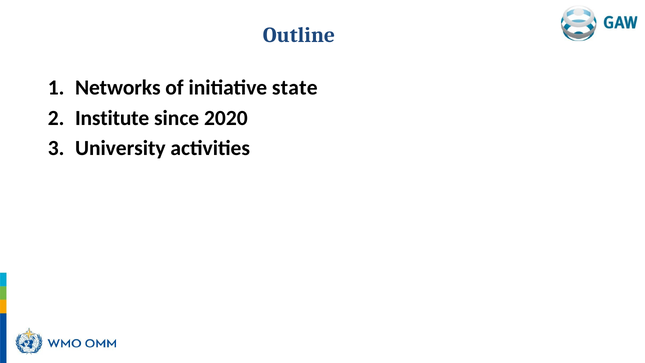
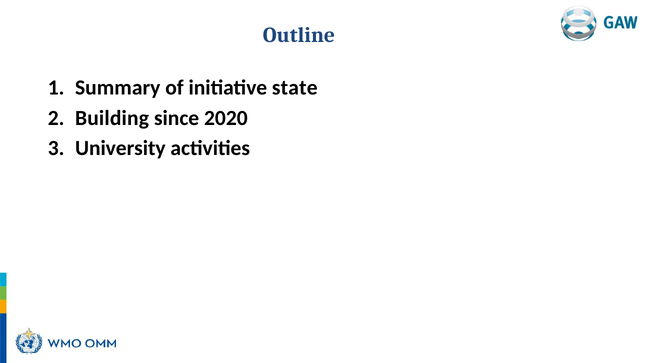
Networks: Networks -> Summary (118, 88)
Institute: Institute -> Building (112, 118)
